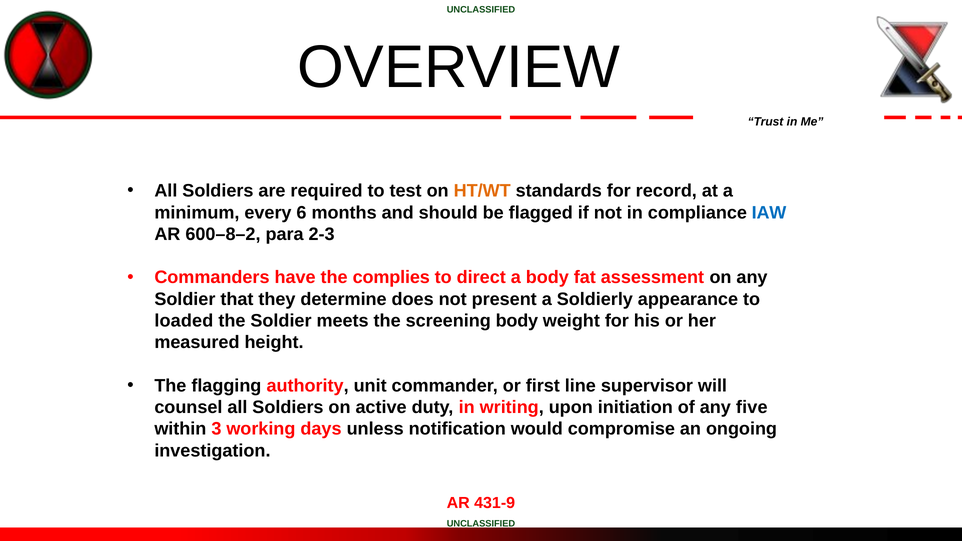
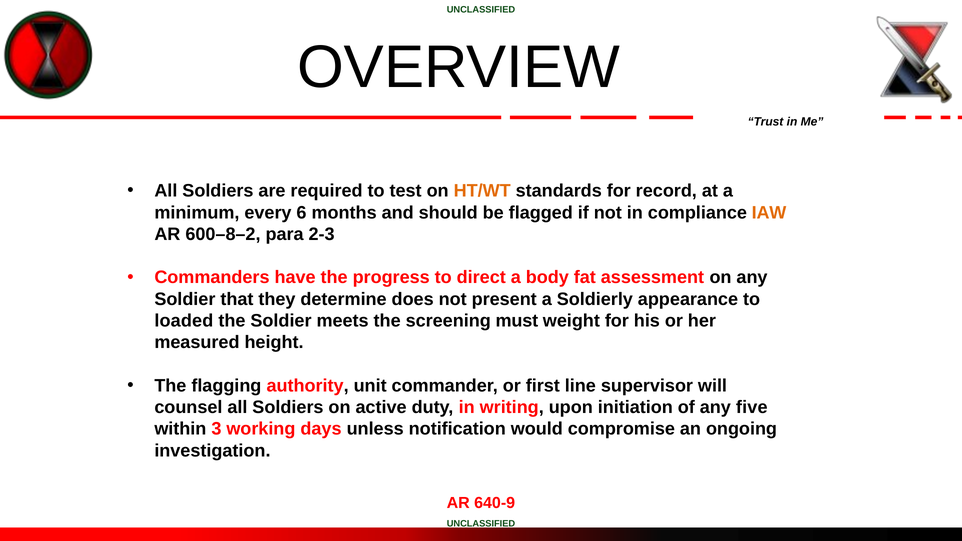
IAW colour: blue -> orange (769, 213)
complies: complies -> progress (391, 278)
screening body: body -> must (517, 321)
431-9: 431-9 -> 640-9 (495, 503)
